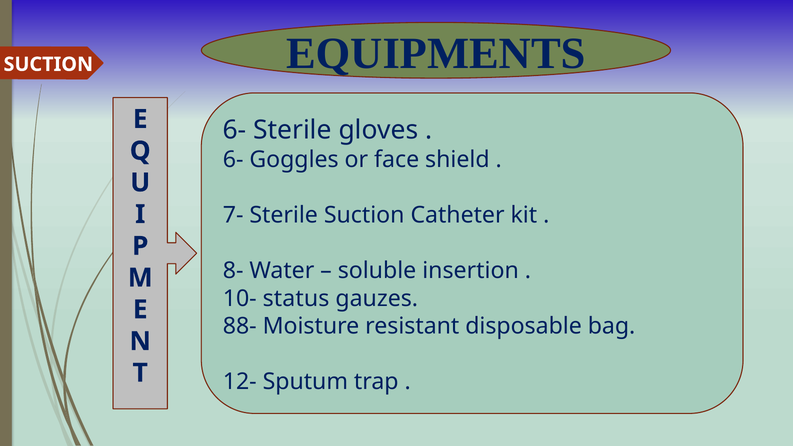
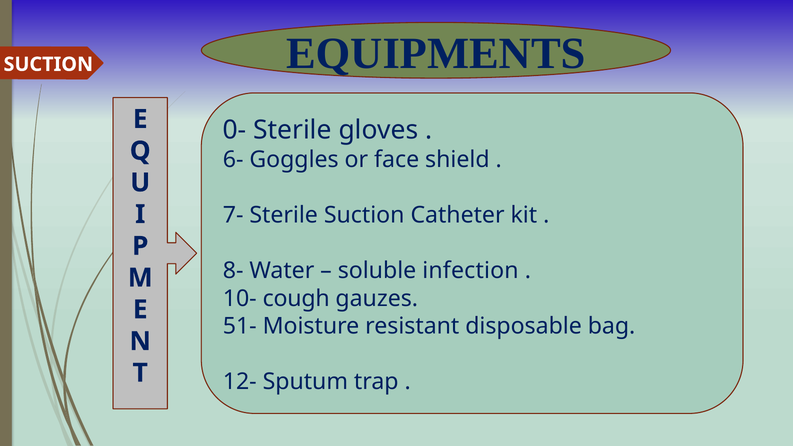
6-: 6- -> 0- (235, 130)
insertion: insertion -> infection (470, 271)
status: status -> cough (296, 298)
88-: 88- -> 51- (240, 326)
